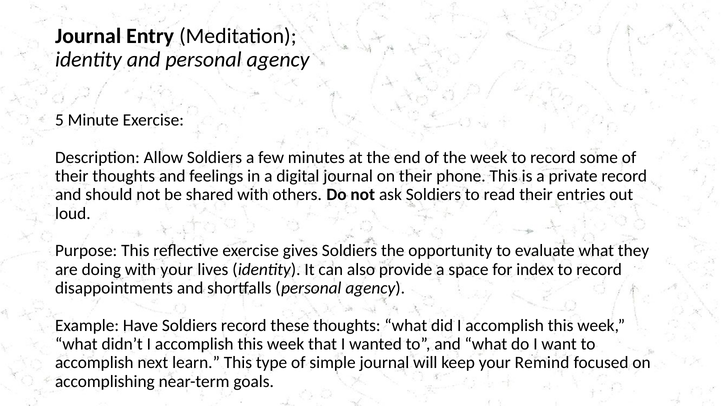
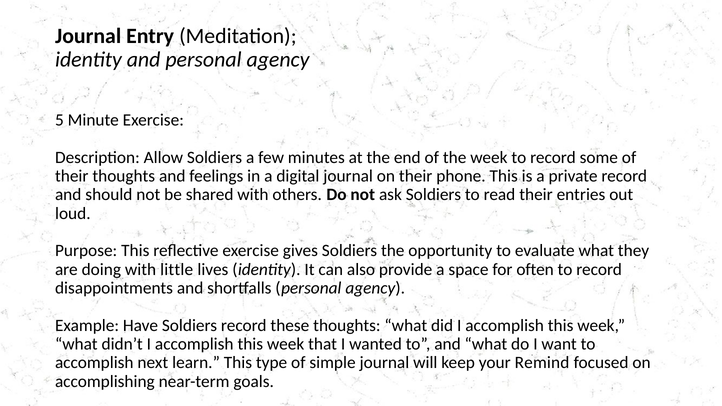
with your: your -> little (177, 269)
index: index -> often (535, 269)
